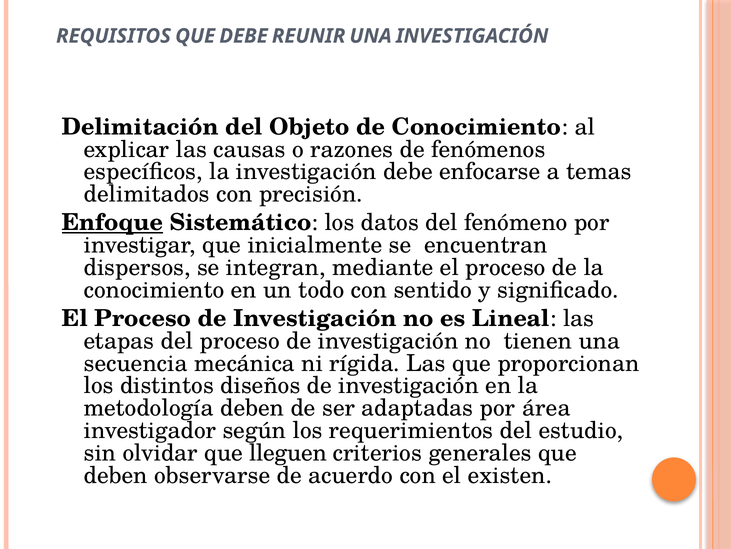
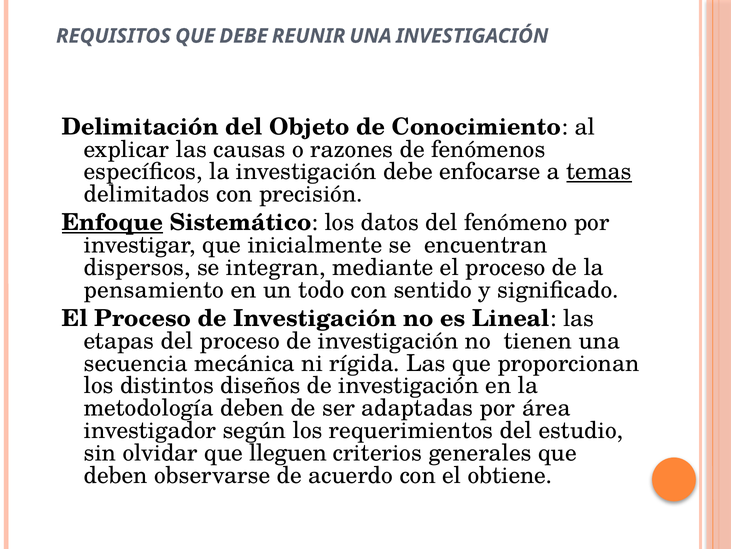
temas underline: none -> present (599, 172)
conocimiento: conocimiento -> pensamiento (154, 290)
existen: existen -> obtiene (510, 475)
